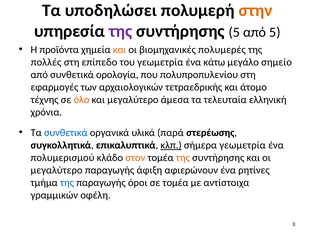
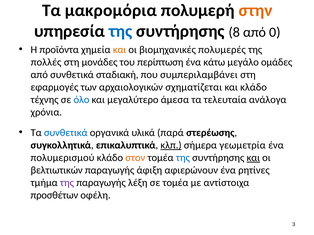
υποδηλώσει: υποδηλώσει -> μακρομόρια (111, 10)
της colour: purple -> blue (121, 31)
συντήρησης 5: 5 -> 8 (234, 32)
από 5: 5 -> 0 (275, 32)
επίπεδο: επίπεδο -> μονάδες (100, 62)
του γεωμετρία: γεωμετρία -> περίπτωση (160, 62)
σημείο: σημείο -> ομάδες (277, 62)
ορολογία: ορολογία -> σταδιακή (117, 75)
πολυπροπυλενίου: πολυπροπυλενίου -> συμπεριλαμβάνει (199, 75)
τετραεδρικής: τετραεδρικής -> σχηματίζεται (194, 87)
και άτομο: άτομο -> κλάδο (254, 87)
όλο colour: orange -> blue (81, 100)
ελληνική: ελληνική -> ανάλογα (268, 100)
της colour: orange -> blue (183, 158)
και underline: none -> present (253, 158)
μεγαλύτερο: μεγαλύτερο -> βελτιωτικών (57, 171)
της colour: blue -> purple (67, 183)
όροι: όροι -> λέξη (138, 183)
γραμμικών: γραμμικών -> προσθέτων (54, 196)
